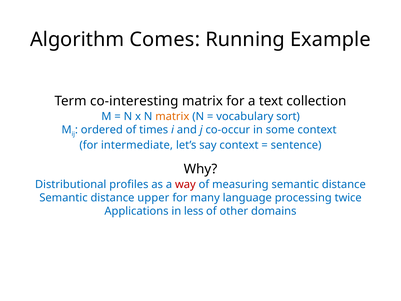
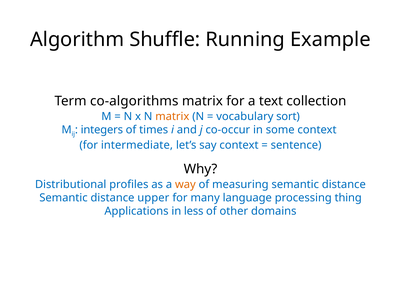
Comes: Comes -> Shuffle (165, 39)
co-interesting: co-interesting -> co-algorithms (134, 101)
ordered: ordered -> integers (102, 130)
way colour: red -> orange (185, 184)
twice: twice -> thing (348, 198)
